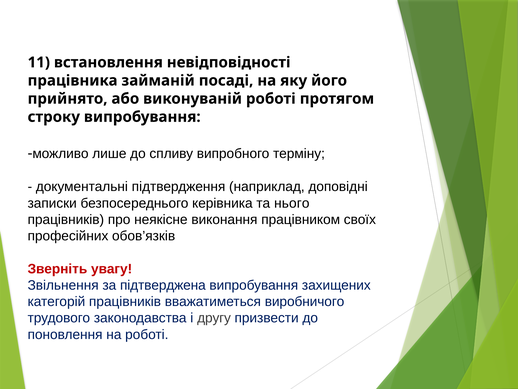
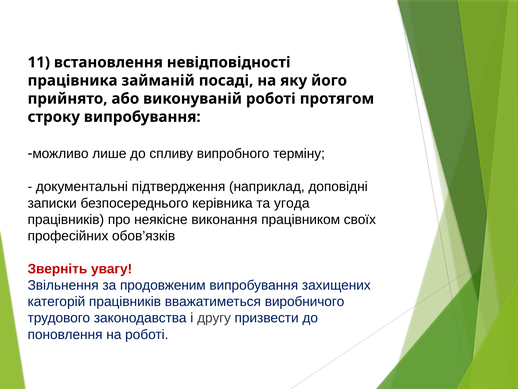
нього: нього -> угода (292, 203)
підтверджена: підтверджена -> продовженим (163, 285)
